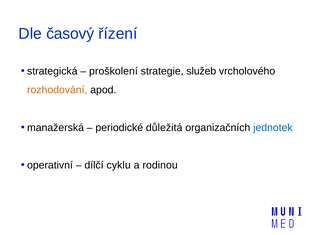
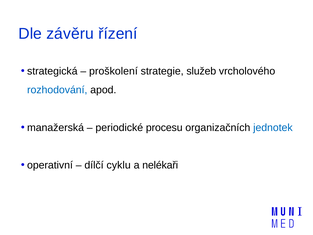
časový: časový -> závěru (70, 34)
rozhodování colour: orange -> blue (57, 90)
důležitá: důležitá -> procesu (164, 128)
rodinou: rodinou -> nelékaři (160, 165)
